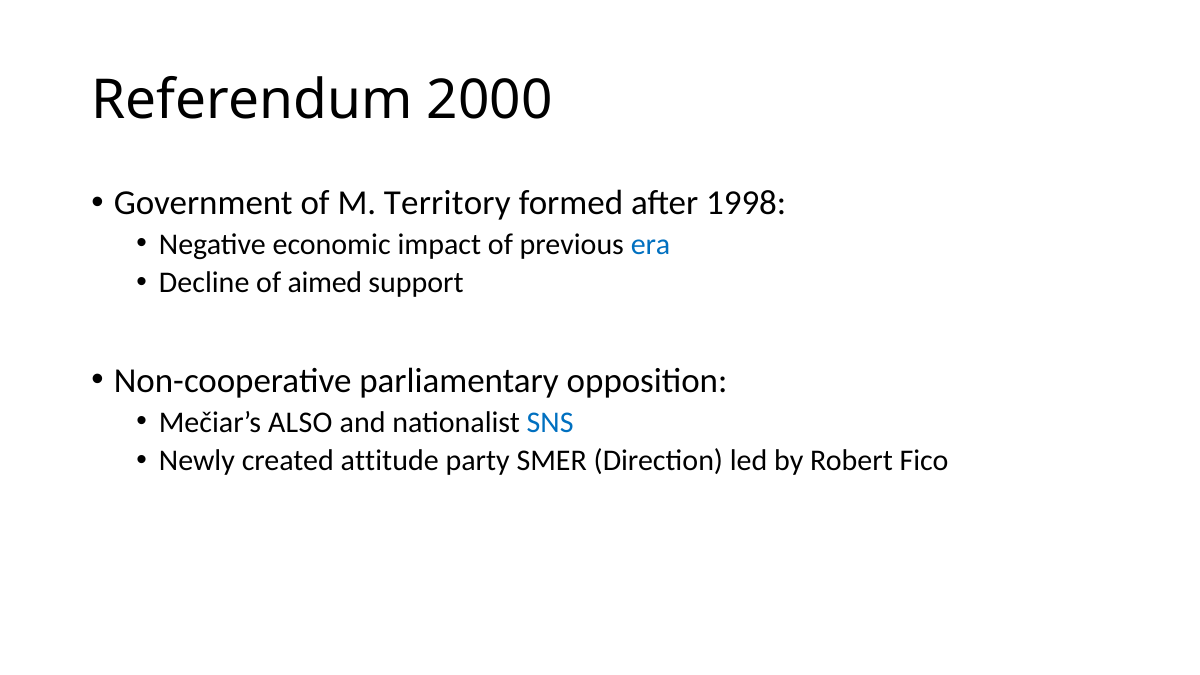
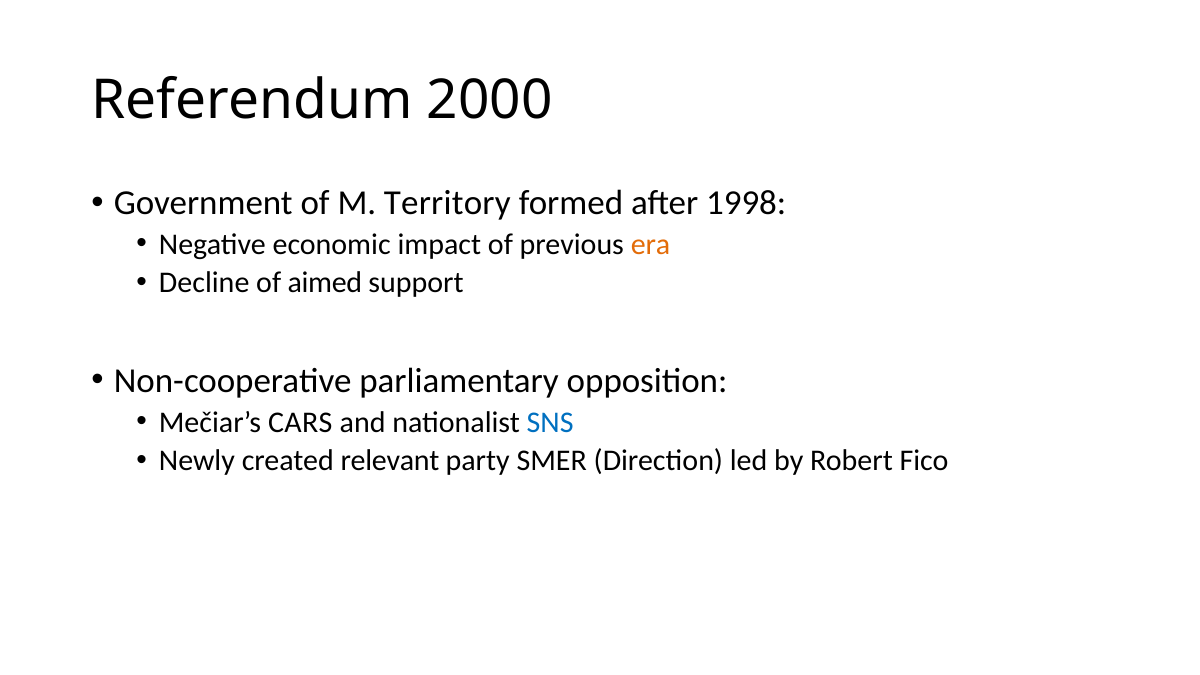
era colour: blue -> orange (650, 244)
ALSO: ALSO -> CARS (300, 422)
attitude: attitude -> relevant (390, 461)
